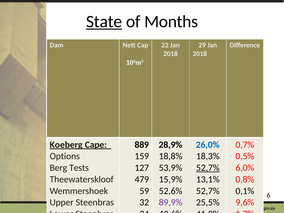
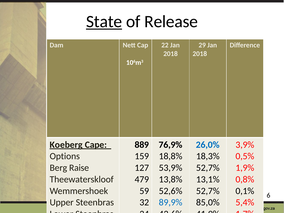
Months: Months -> Release (171, 22)
28,9%: 28,9% -> 76,9% (171, 145)
0,7%: 0,7% -> 3,9% (245, 145)
Tests: Tests -> Raise (79, 168)
52,7% underline: present -> none (208, 168)
6,0%: 6,0% -> 1,9% (245, 168)
15,9%: 15,9% -> 13,8% (171, 179)
89,9% colour: purple -> blue (171, 202)
25,5%: 25,5% -> 85,0% (208, 202)
9,6%: 9,6% -> 5,4% (245, 202)
